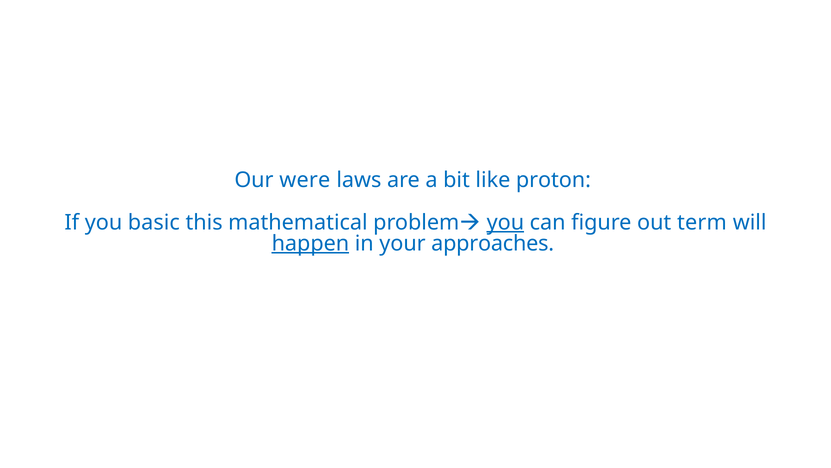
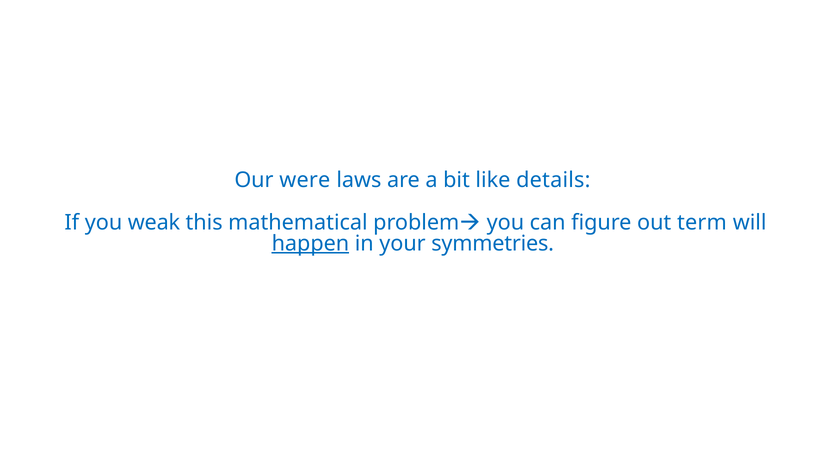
proton: proton -> details (553, 180)
basic: basic -> weak (154, 222)
you underline: present -> none (505, 222)
approaches: approaches -> symmetries (493, 243)
